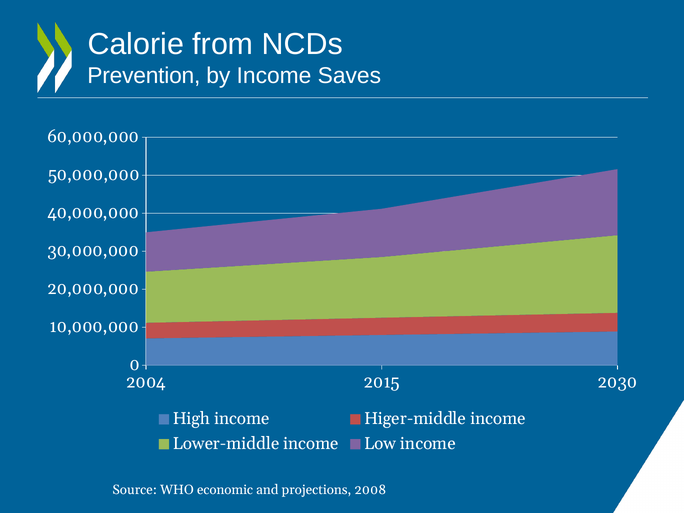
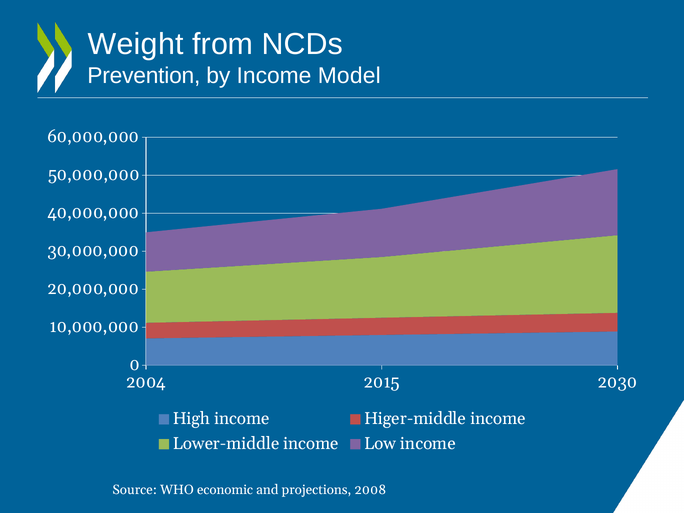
Calorie: Calorie -> Weight (136, 44)
Saves: Saves -> Model (349, 76)
